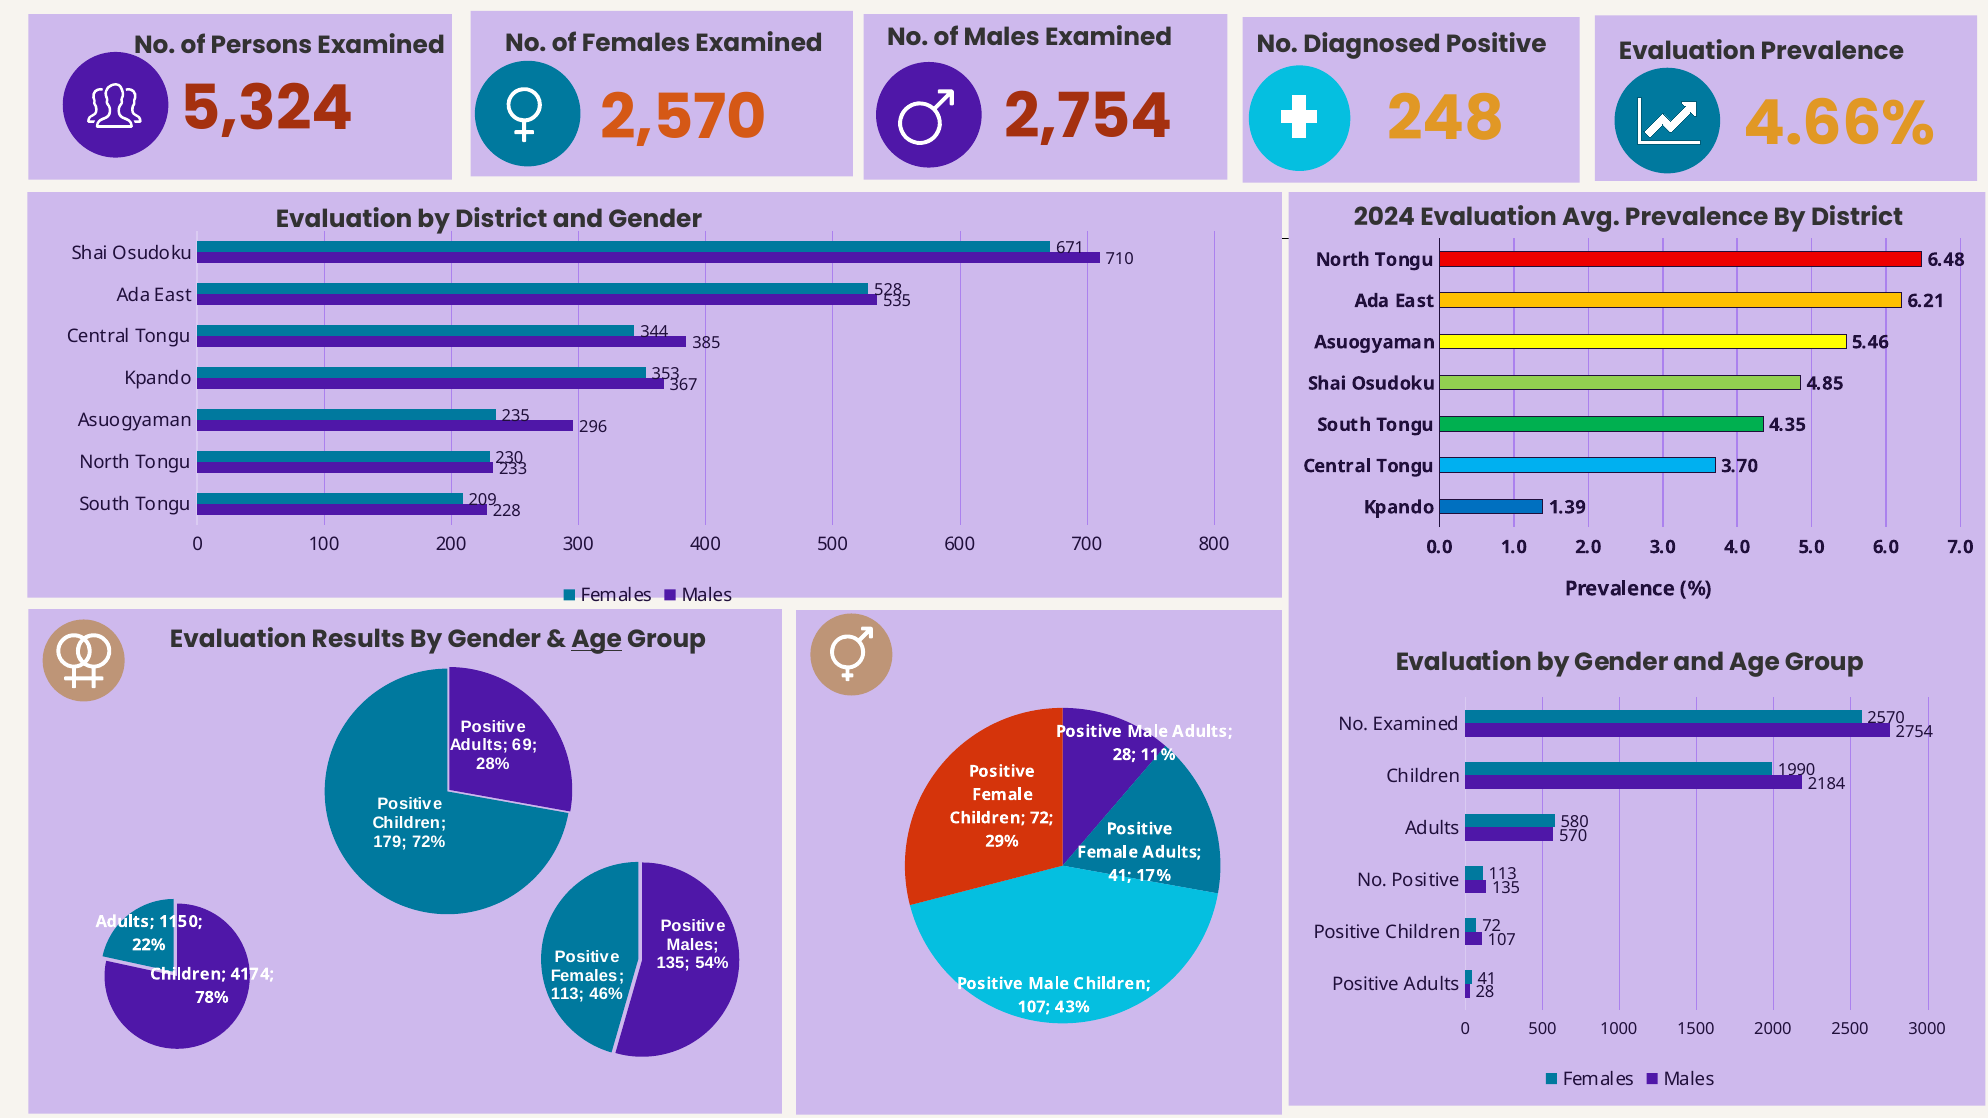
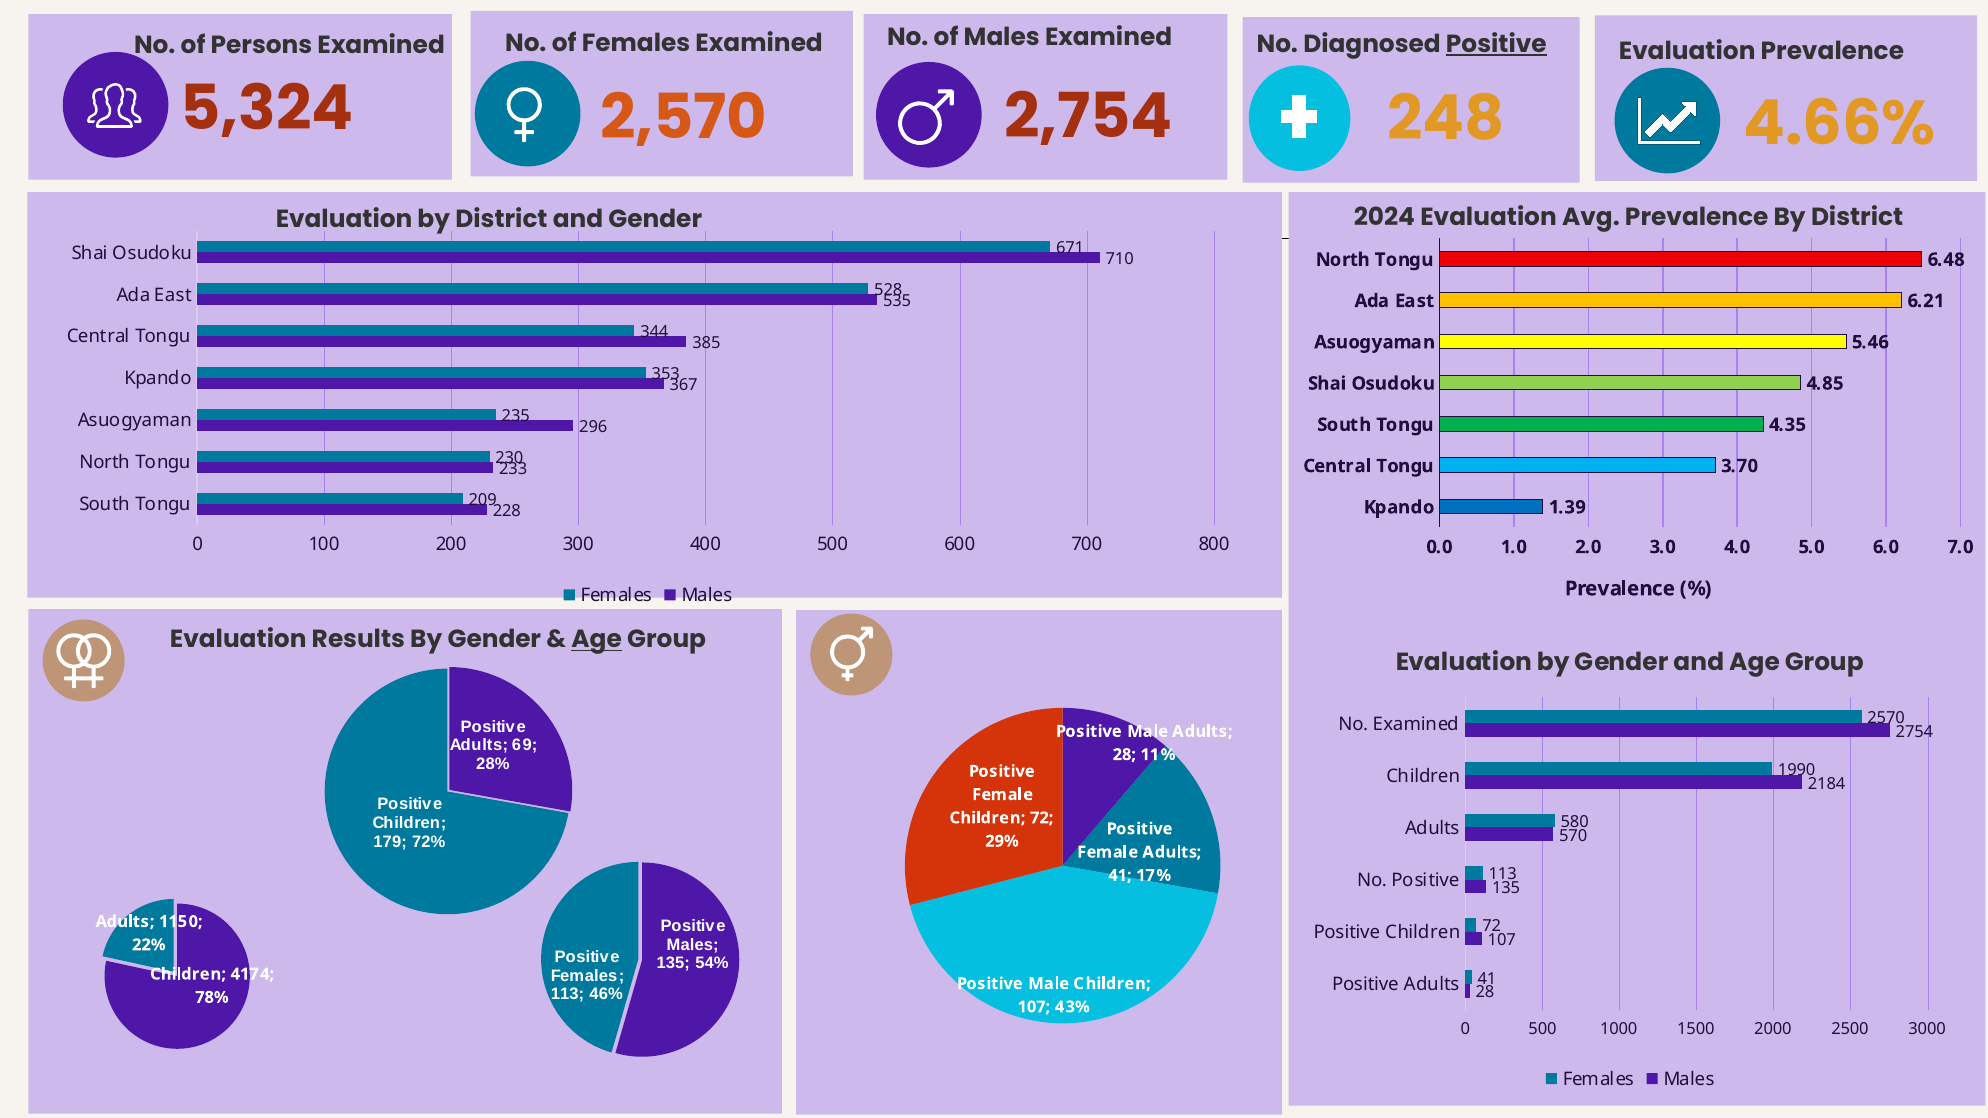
Positive underline: none -> present (1496, 44)
